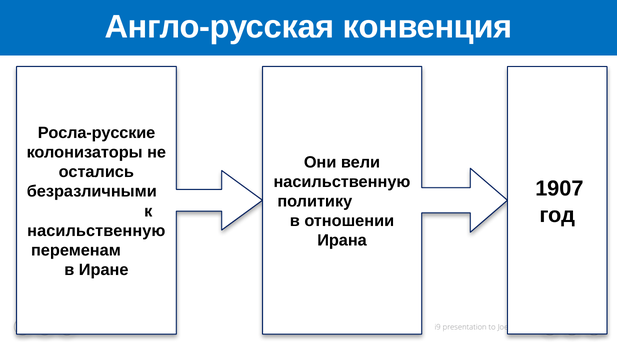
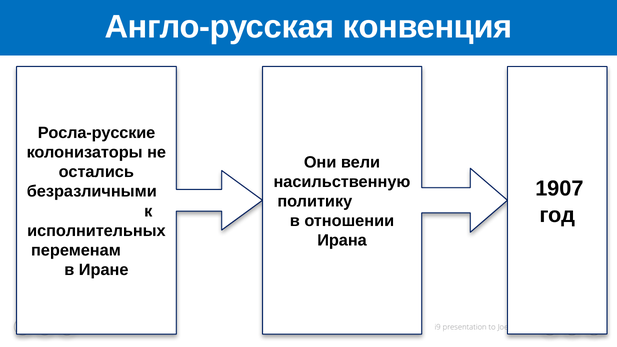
насильственную: насильственную -> исполнительных (96, 231)
